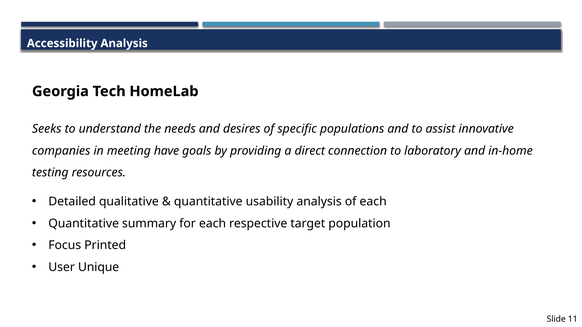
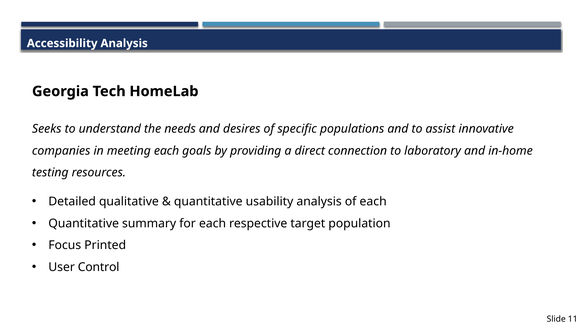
meeting have: have -> each (167, 151)
Unique: Unique -> Control (99, 267)
